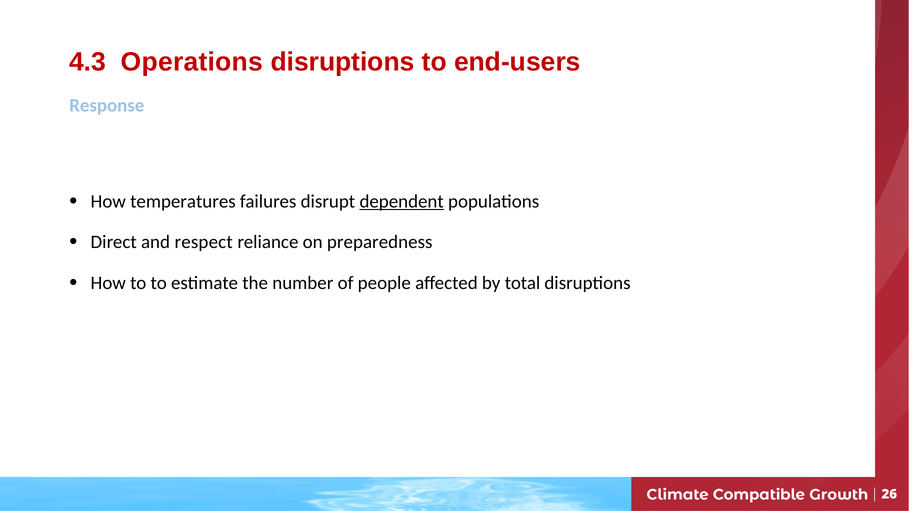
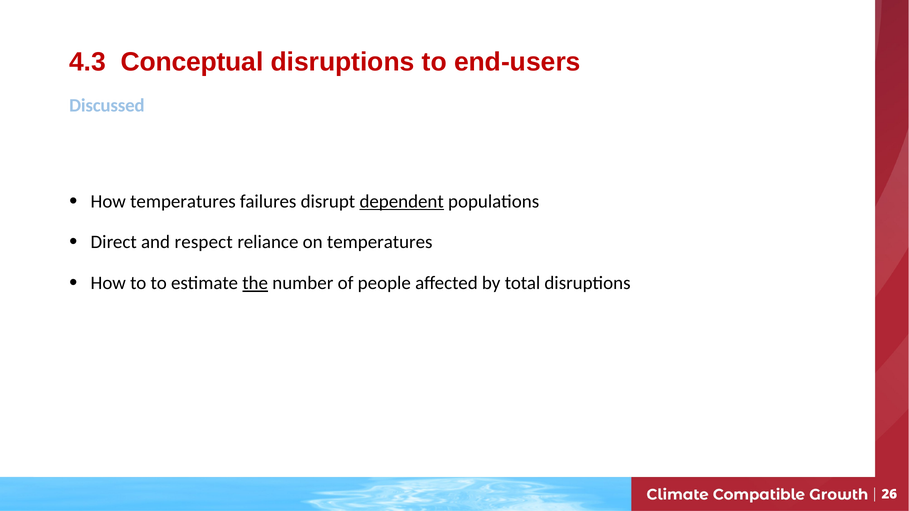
Operations: Operations -> Conceptual (192, 62)
Response: Response -> Discussed (107, 105)
on preparedness: preparedness -> temperatures (380, 242)
the underline: none -> present (255, 283)
